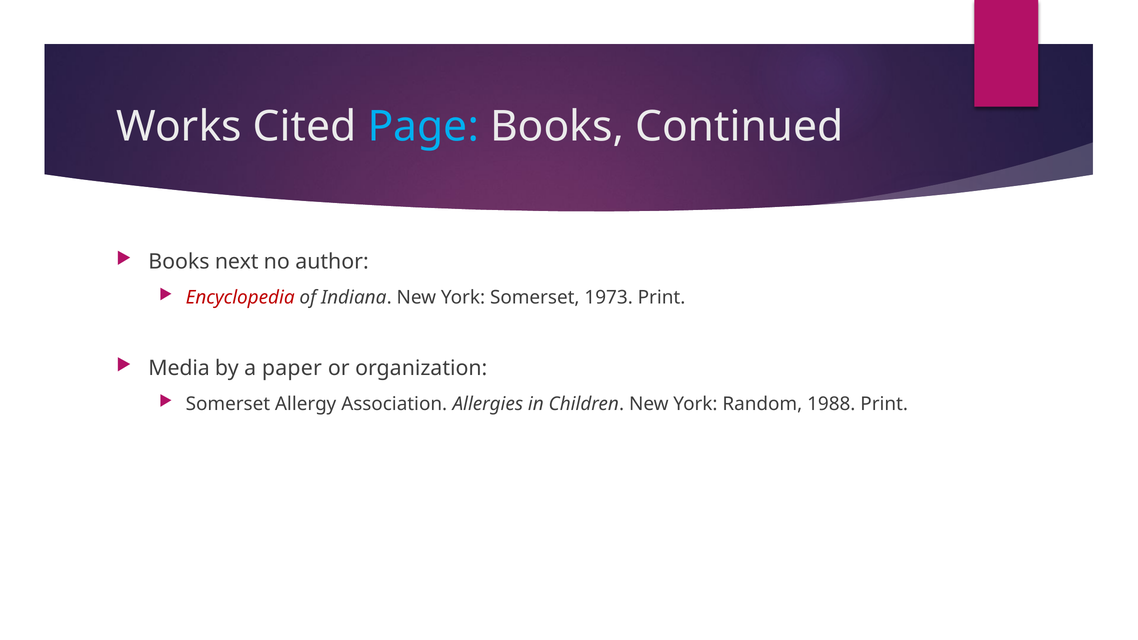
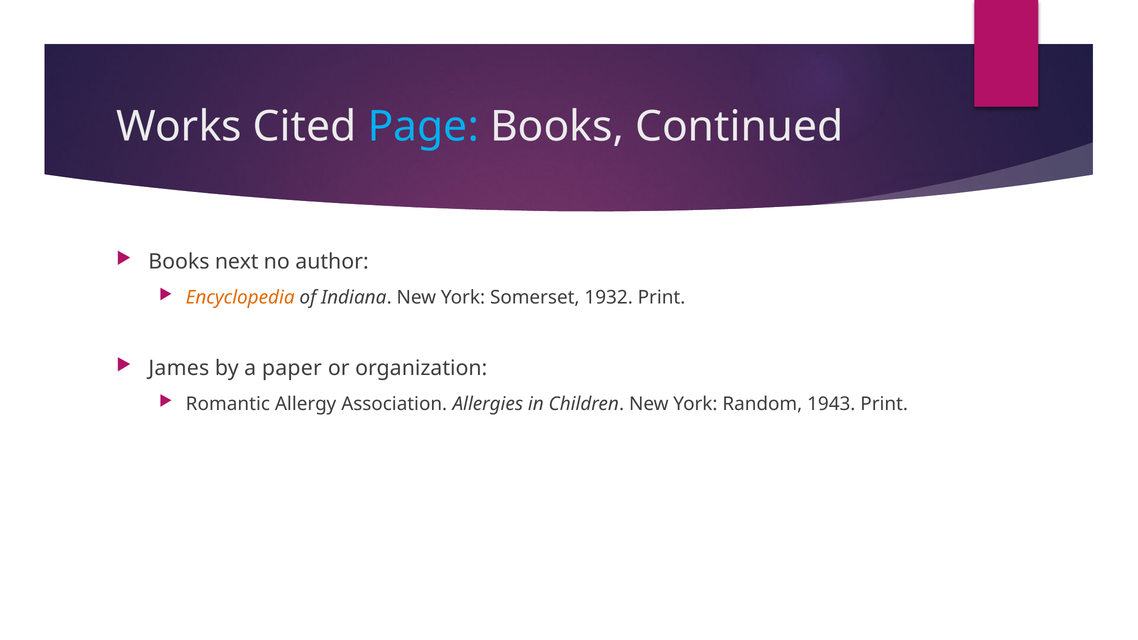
Encyclopedia colour: red -> orange (240, 297)
1973: 1973 -> 1932 (609, 297)
Media: Media -> James (179, 368)
Somerset: Somerset -> Romantic (228, 404)
1988: 1988 -> 1943 (831, 404)
